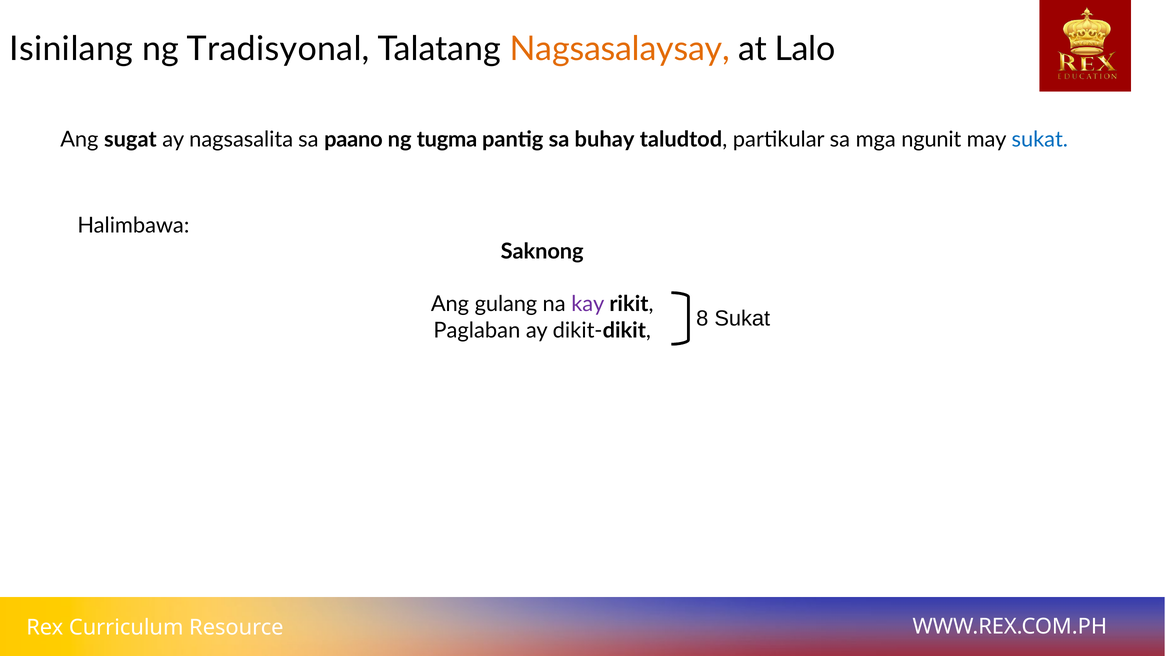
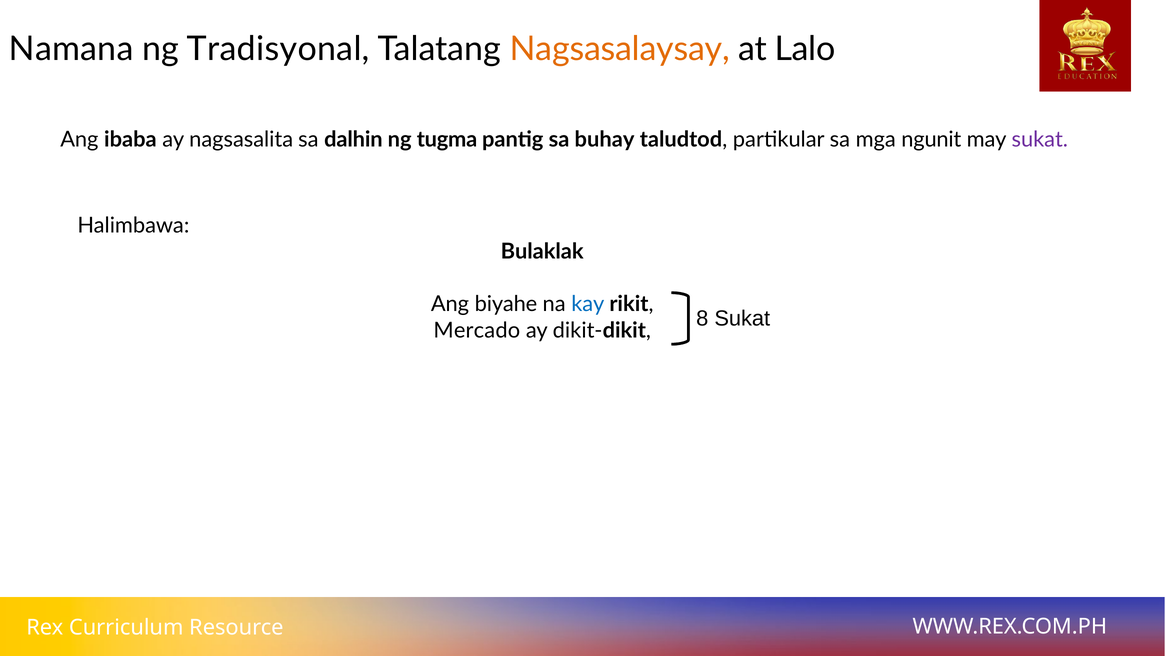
Isinilang: Isinilang -> Namana (71, 49)
sugat: sugat -> ibaba (130, 139)
paano: paano -> dalhin (353, 139)
sukat colour: blue -> purple (1040, 139)
Saknong: Saknong -> Bulaklak (542, 252)
gulang: gulang -> biyahe (506, 304)
kay colour: purple -> blue (588, 304)
Paglaban: Paglaban -> Mercado (477, 330)
